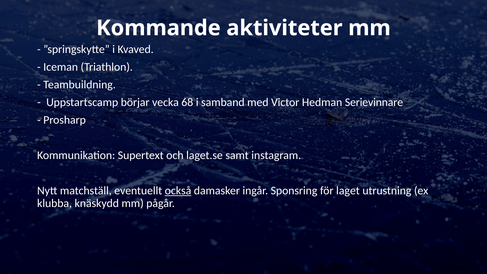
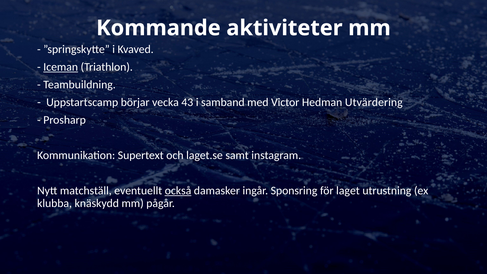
Iceman underline: none -> present (61, 67)
68: 68 -> 43 (187, 102)
Serievinnare: Serievinnare -> Utvärdering (374, 102)
